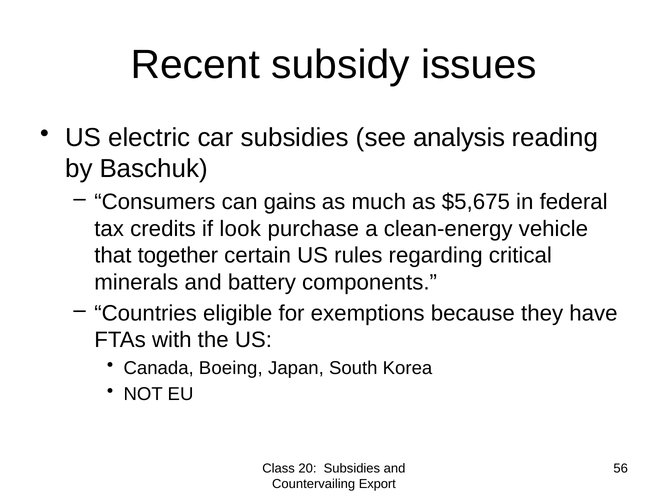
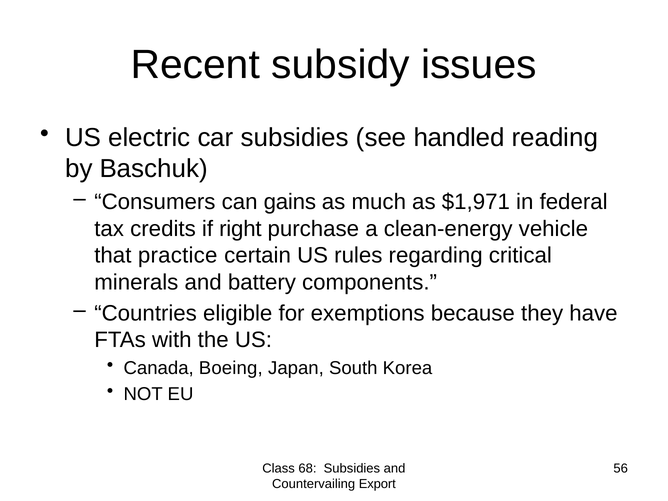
analysis: analysis -> handled (459, 138)
$5,675: $5,675 -> $1,971 (476, 202)
look: look -> right (240, 229)
together: together -> practice (178, 255)
20: 20 -> 68 (308, 468)
